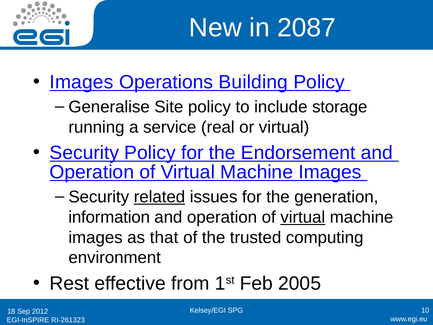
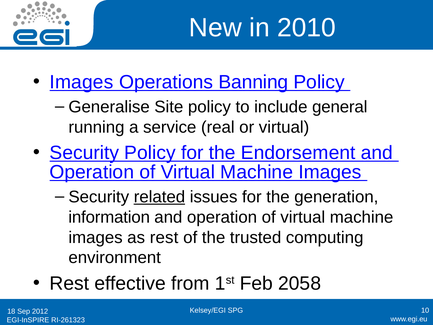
2087: 2087 -> 2010 (306, 28)
Building: Building -> Banning (253, 82)
storage: storage -> general (340, 107)
virtual underline: present -> none (303, 217)
as that: that -> rest (164, 237)
2005: 2005 -> 2058 (300, 283)
